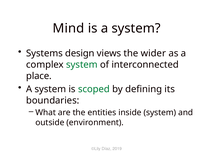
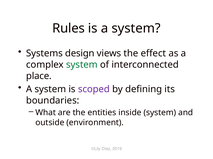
Mind: Mind -> Rules (69, 28)
wider: wider -> effect (153, 54)
scoped colour: green -> purple (94, 90)
